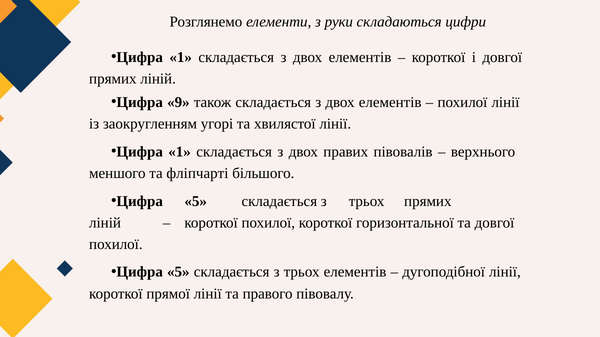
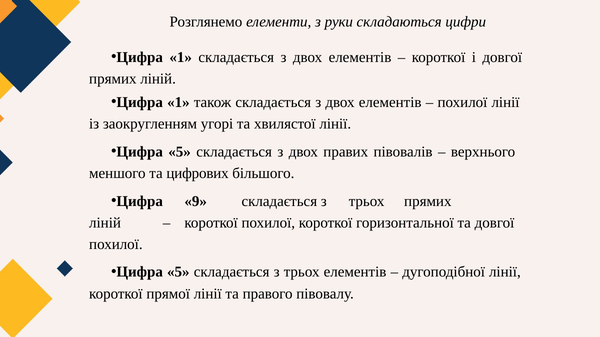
9: 9 -> 1 (178, 102)
1: 1 -> 5 (180, 152)
фліпчарті: фліпчарті -> цифрових (198, 174)
5: 5 -> 9 (196, 201)
